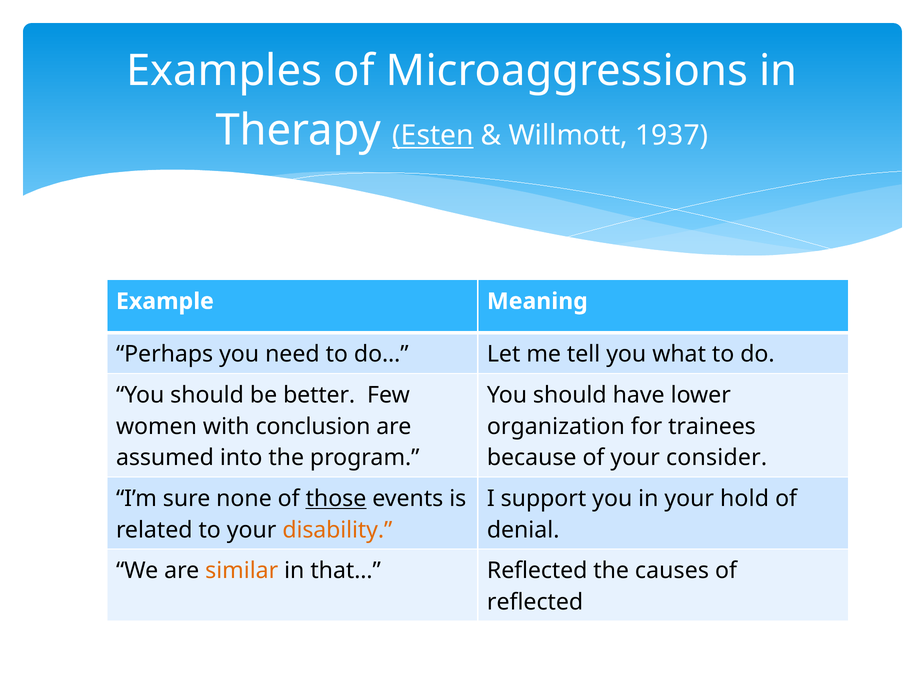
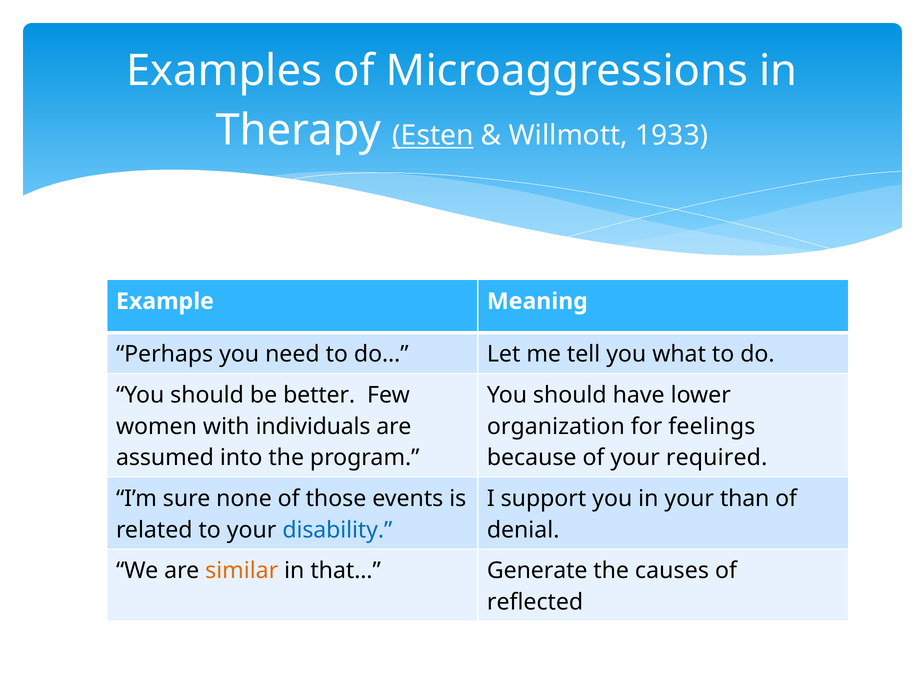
1937: 1937 -> 1933 (672, 136)
conclusion: conclusion -> individuals (313, 426)
trainees: trainees -> feelings (712, 426)
consider: consider -> required (717, 458)
those underline: present -> none (336, 499)
hold: hold -> than (745, 499)
disability colour: orange -> blue (337, 530)
that… Reflected: Reflected -> Generate (537, 571)
